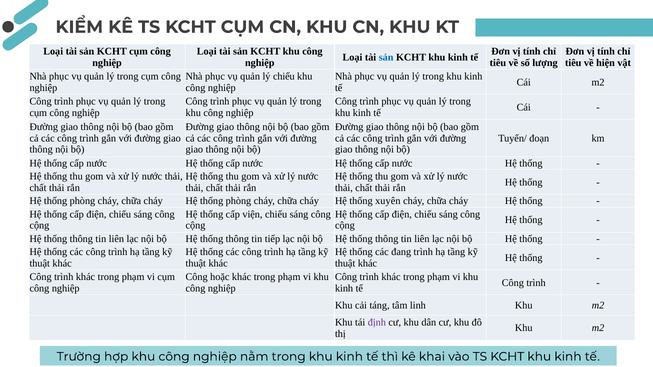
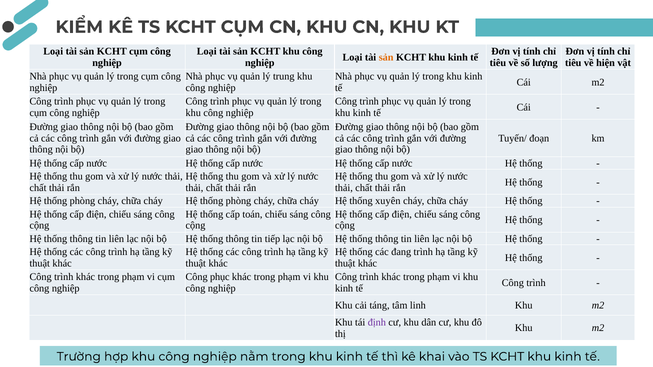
sản colour: blue -> orange (386, 57)
lý chiếu: chiếu -> trung (284, 77)
viện: viện -> toán (252, 214)
Công hoặc: hoặc -> phục (220, 277)
